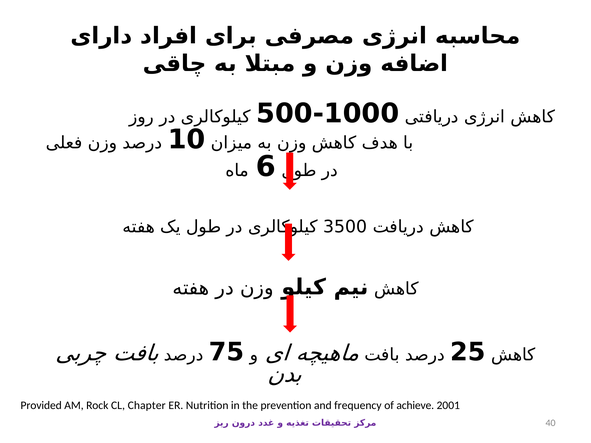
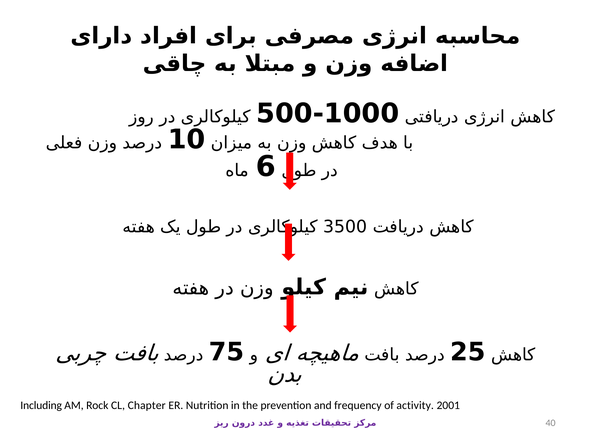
Provided: Provided -> Including (41, 406)
achieve: achieve -> activity (415, 406)
